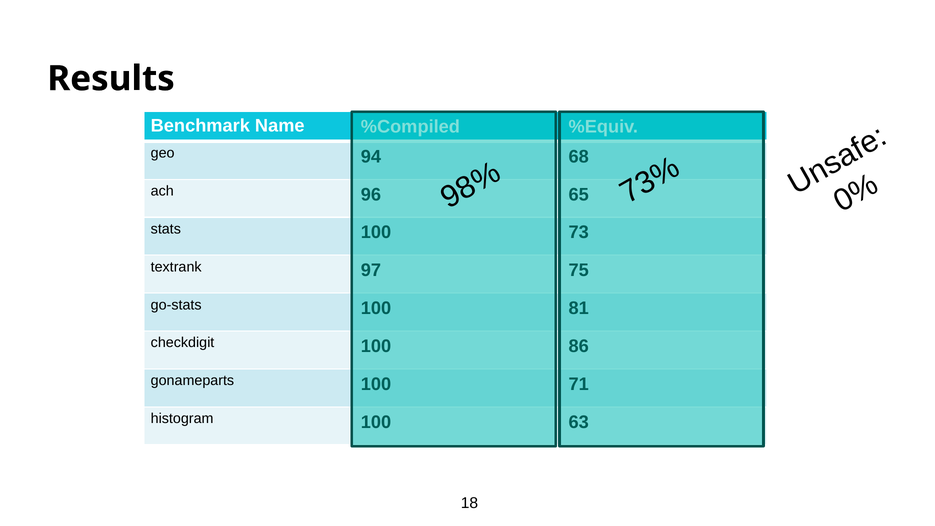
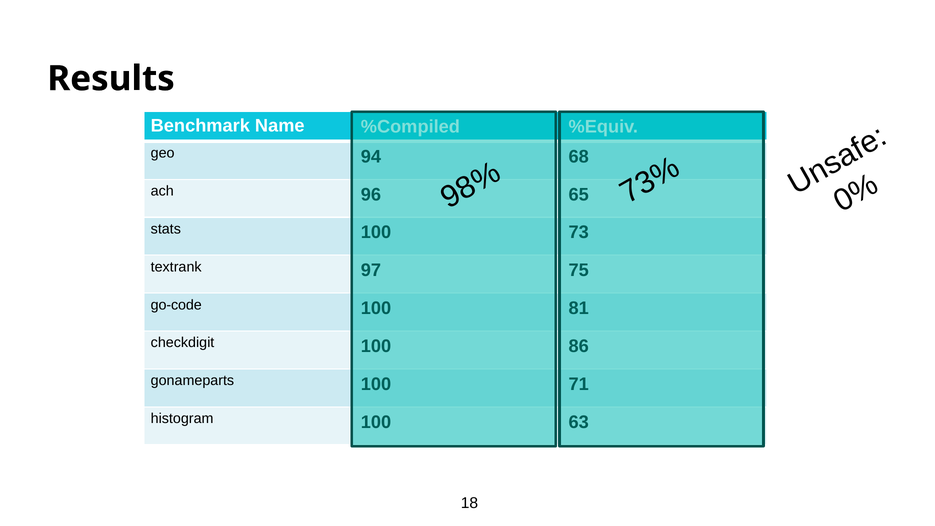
go-stats: go-stats -> go-code (176, 305)
